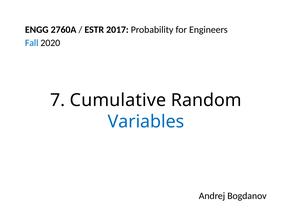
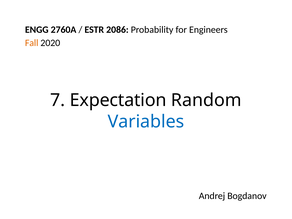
2017: 2017 -> 2086 (117, 30)
Fall colour: blue -> orange (32, 43)
Cumulative: Cumulative -> Expectation (118, 100)
